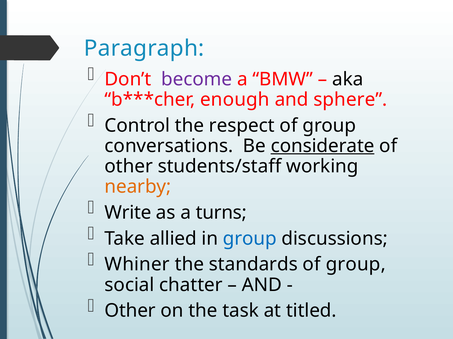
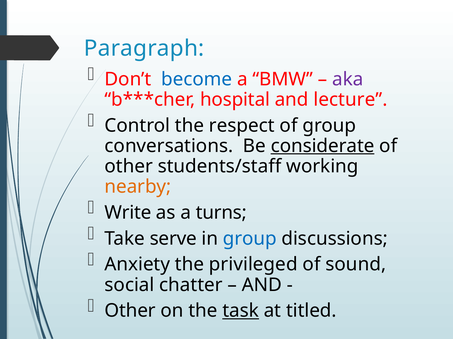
become colour: purple -> blue (197, 79)
aka colour: black -> purple (348, 79)
enough: enough -> hospital (235, 100)
sphere: sphere -> lecture (350, 100)
allied: allied -> serve (173, 239)
Whiner: Whiner -> Anxiety (137, 265)
standards: standards -> privileged (253, 265)
group: group -> sound (356, 265)
task underline: none -> present (241, 311)
